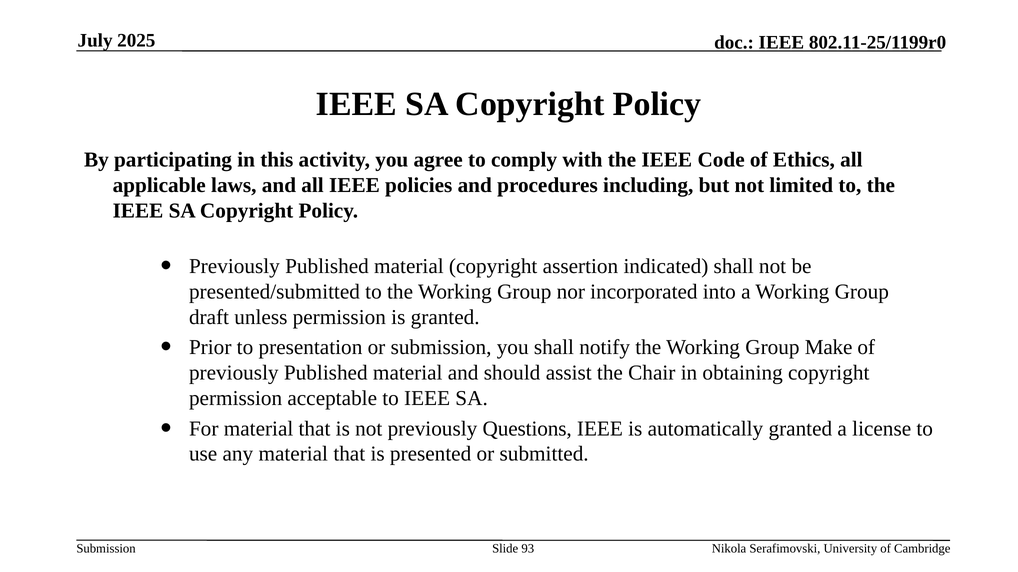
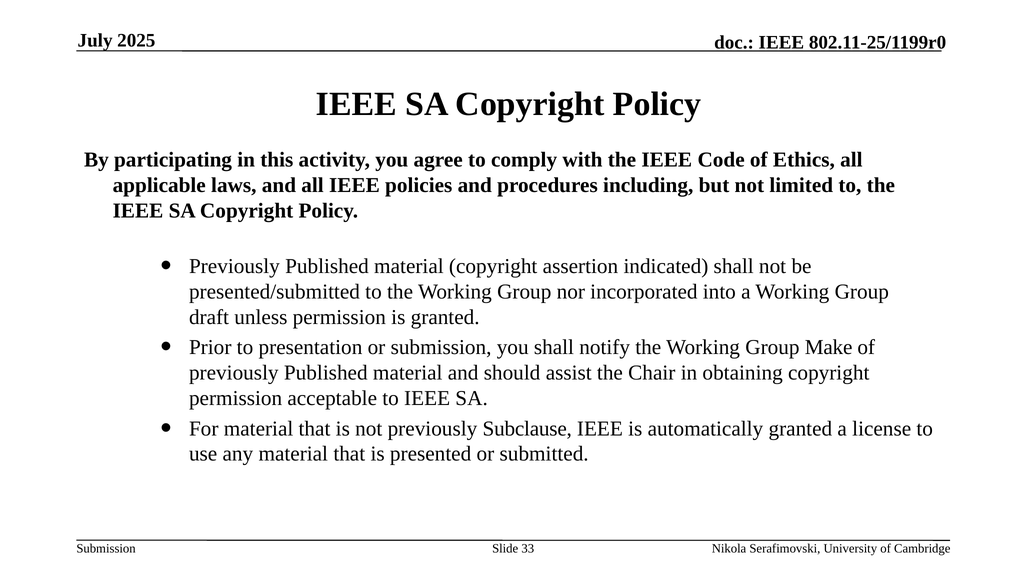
Questions: Questions -> Subclause (527, 429)
93: 93 -> 33 (528, 549)
